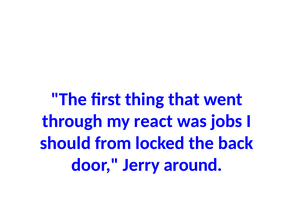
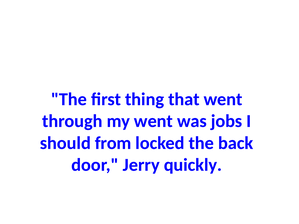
my react: react -> went (153, 121)
around: around -> quickly (193, 165)
